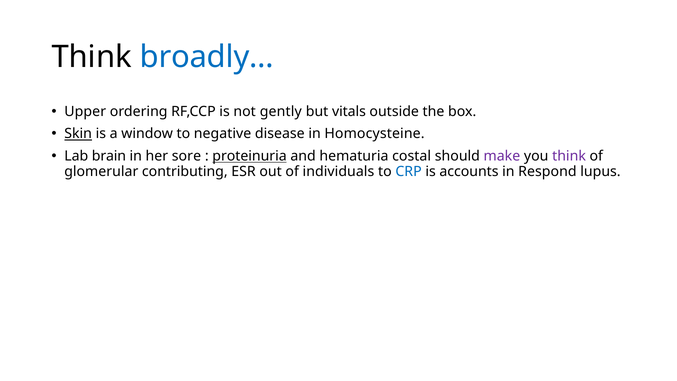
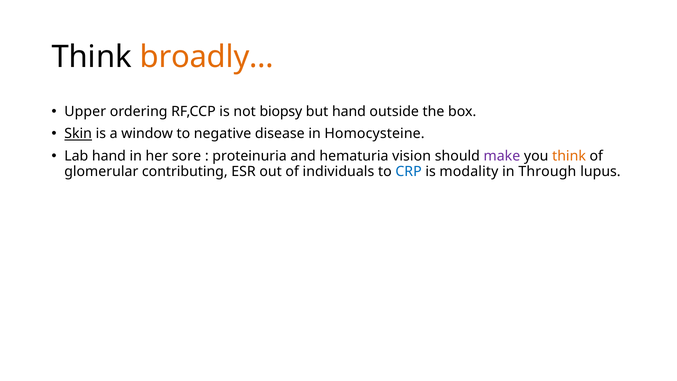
broadly… colour: blue -> orange (207, 57)
gently: gently -> biopsy (281, 111)
but vitals: vitals -> hand (349, 111)
Lab brain: brain -> hand (109, 156)
proteinuria underline: present -> none (250, 156)
costal: costal -> vision (412, 156)
think colour: purple -> orange (569, 156)
accounts: accounts -> modality (469, 171)
Respond: Respond -> Through (547, 171)
